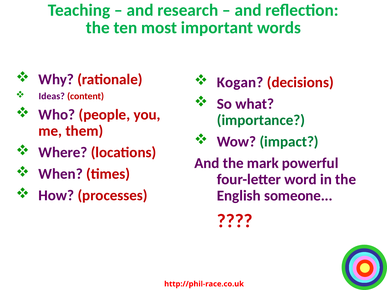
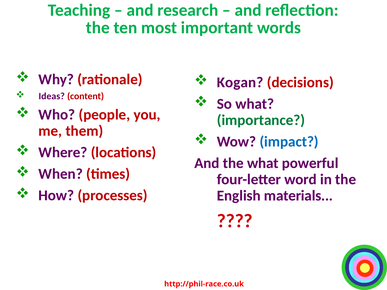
impact colour: green -> blue (289, 142)
the mark: mark -> what (263, 163)
someone: someone -> materials (298, 196)
